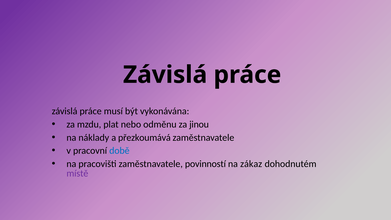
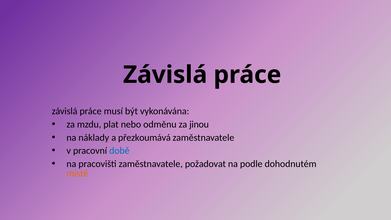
povinností: povinností -> požadovat (205, 164)
zákaz: zákaz -> podle (251, 164)
místě colour: purple -> orange (77, 173)
